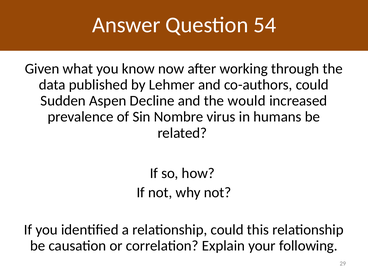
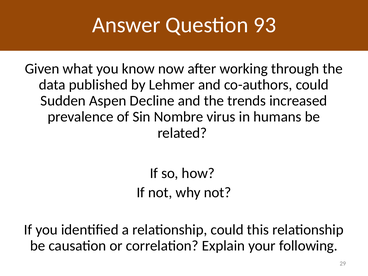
54: 54 -> 93 (265, 25)
would: would -> trends (247, 101)
